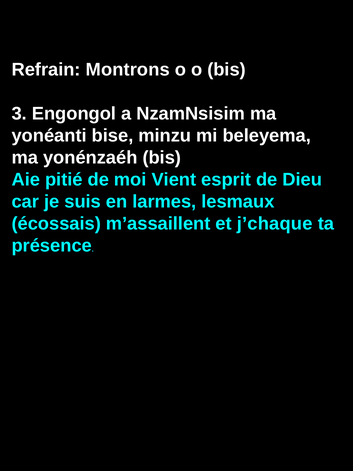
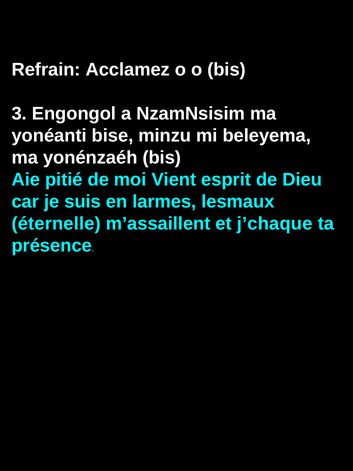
Montrons: Montrons -> Acclamez (128, 70)
écossais: écossais -> éternelle (56, 223)
